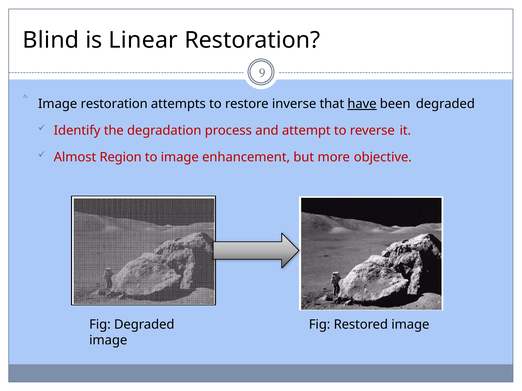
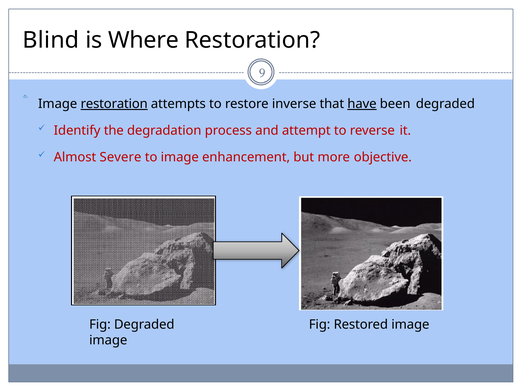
Linear: Linear -> Where (143, 40)
restoration underline: none -> present (114, 104)
Region: Region -> Severe (120, 157)
